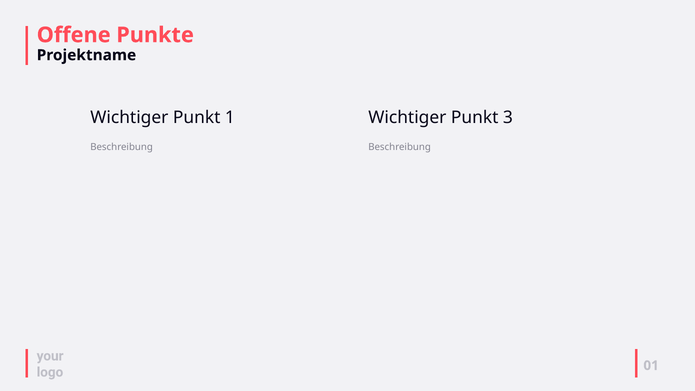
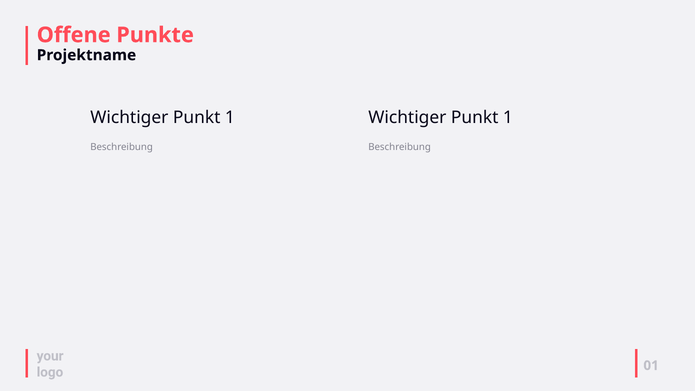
3: 3 -> 1 (508, 118)
